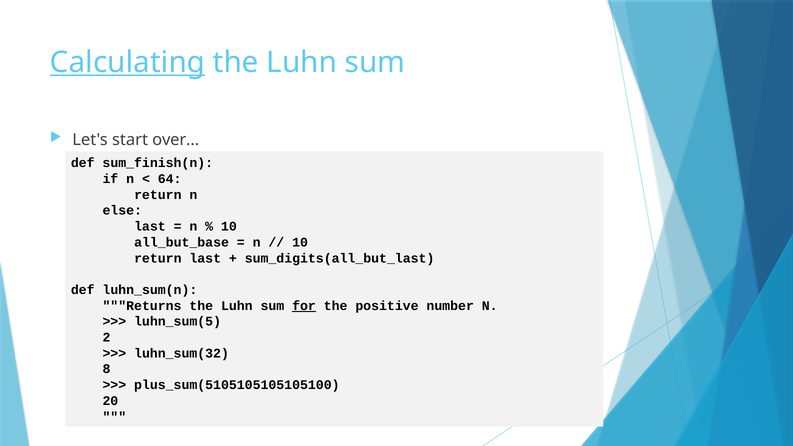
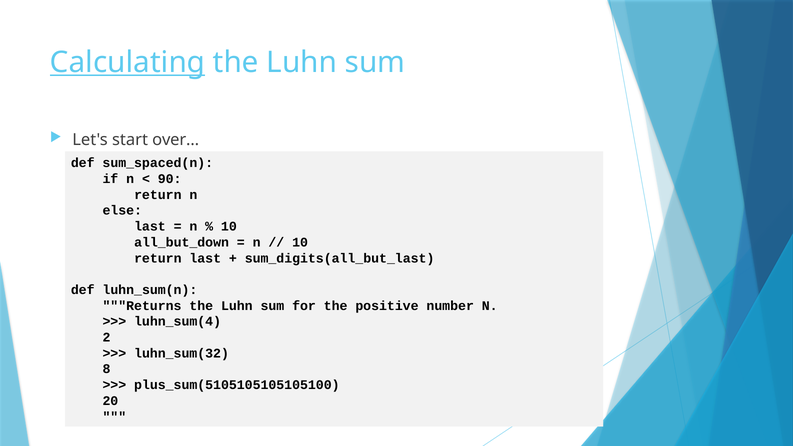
sum_finish(n: sum_finish(n -> sum_spaced(n (158, 163)
64: 64 -> 90 (170, 179)
all_but_base: all_but_base -> all_but_down (182, 242)
for underline: present -> none (304, 306)
luhn_sum(5: luhn_sum(5 -> luhn_sum(4 (178, 322)
